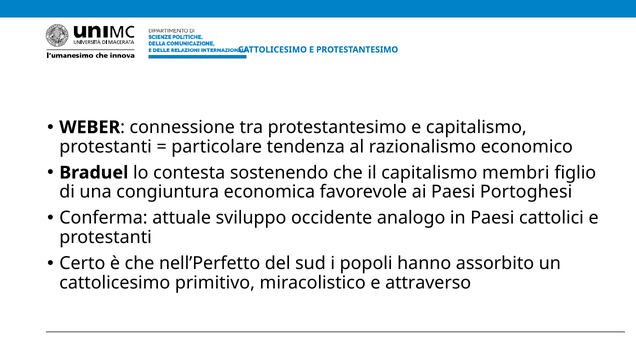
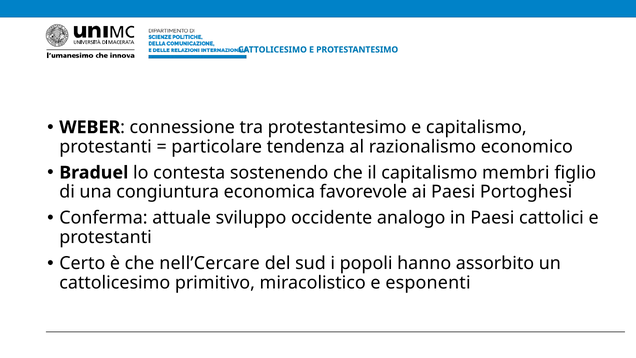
nell’Perfetto: nell’Perfetto -> nell’Cercare (210, 263)
attraverso: attraverso -> esponenti (428, 283)
